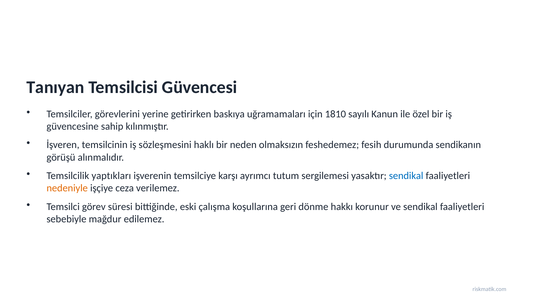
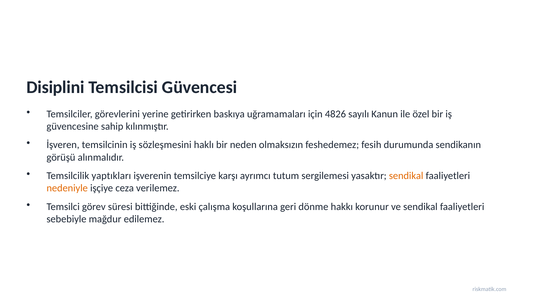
Tanıyan: Tanıyan -> Disiplini (56, 87)
1810: 1810 -> 4826 (335, 114)
sendikal colour: blue -> orange (406, 176)
